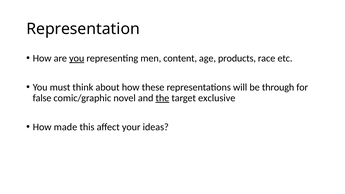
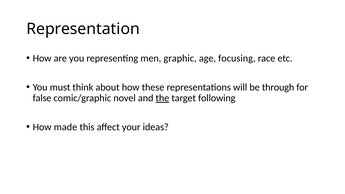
you underline: present -> none (77, 58)
content: content -> graphic (180, 58)
products: products -> focusing (237, 58)
exclusive: exclusive -> following (217, 98)
